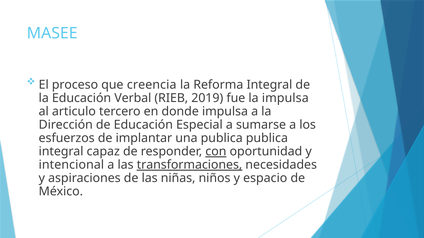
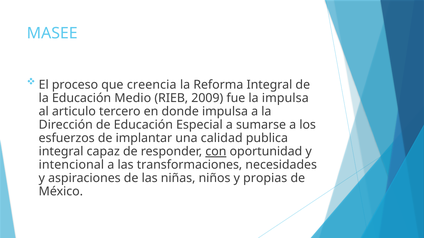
Verbal: Verbal -> Medio (133, 98)
2019: 2019 -> 2009 (207, 98)
una publica: publica -> calidad (222, 138)
transformaciones underline: present -> none (189, 165)
espacio: espacio -> propias (265, 179)
